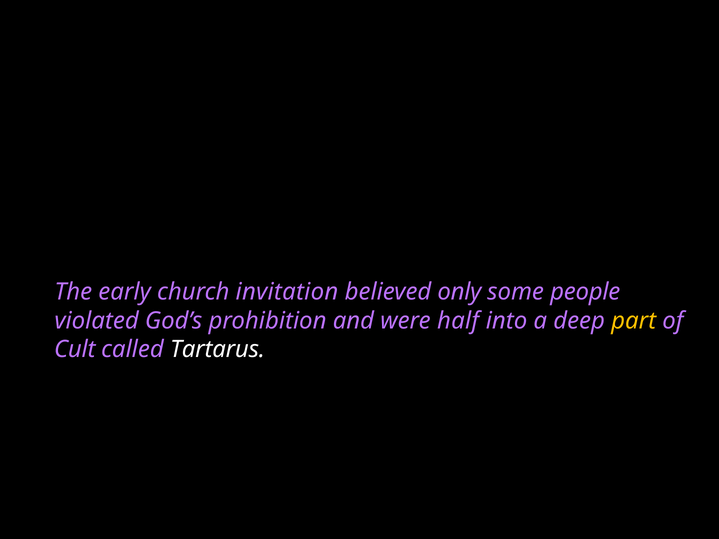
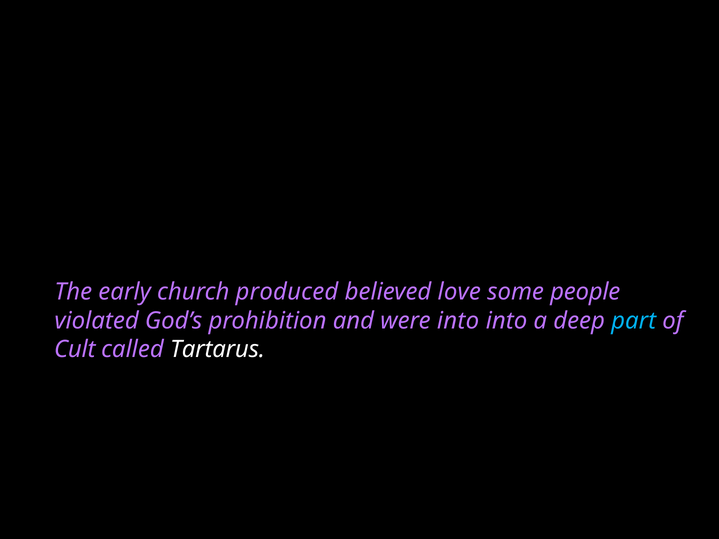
invitation: invitation -> produced (287, 292)
only: only -> love (459, 292)
were half: half -> into (458, 321)
part colour: yellow -> light blue (634, 321)
